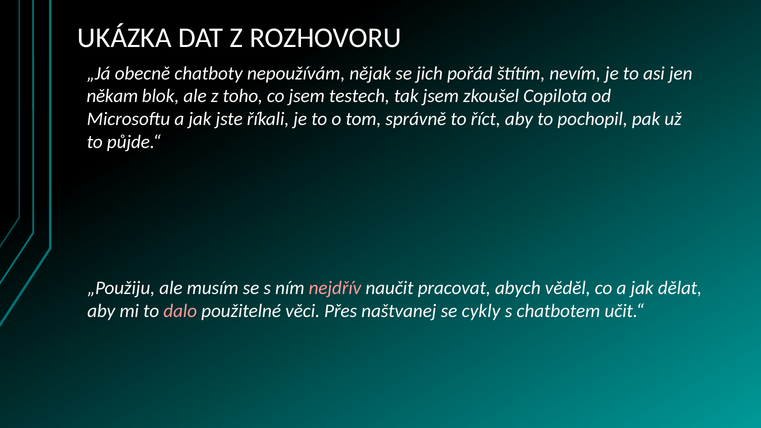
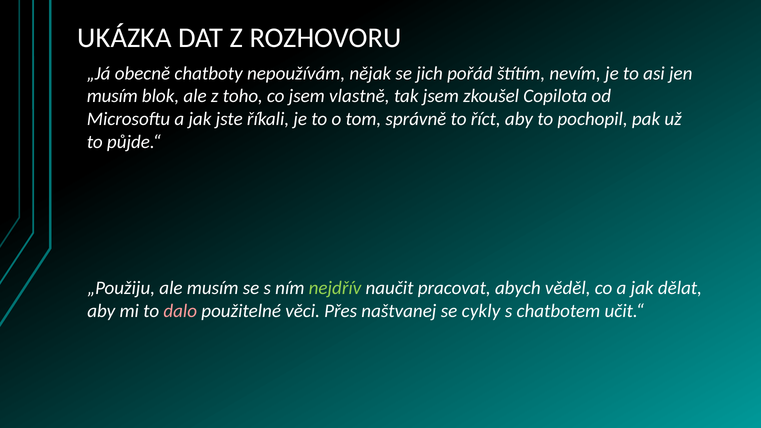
někam: někam -> musím (112, 96)
testech: testech -> vlastně (359, 96)
nejdřív colour: pink -> light green (335, 288)
